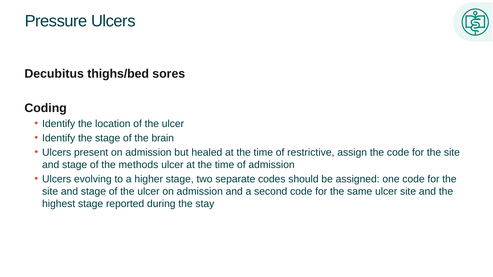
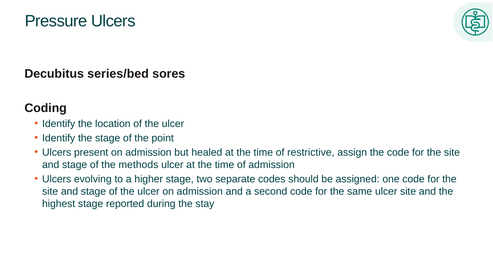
thighs/bed: thighs/bed -> series/bed (118, 74)
brain: brain -> point (163, 138)
